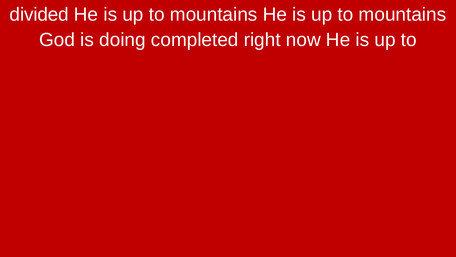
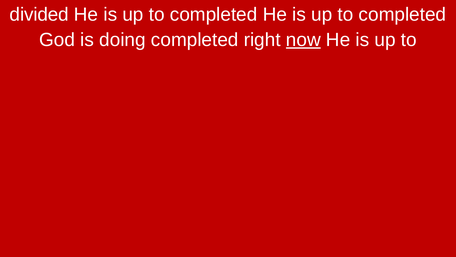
mountains: mountains -> completed (214, 14)
mountains: mountains -> completed (402, 14)
now underline: none -> present (303, 40)
